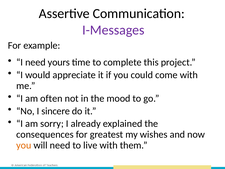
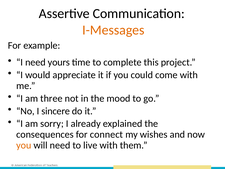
I-Messages colour: purple -> orange (113, 30)
often: often -> three (51, 98)
greatest: greatest -> connect (106, 134)
